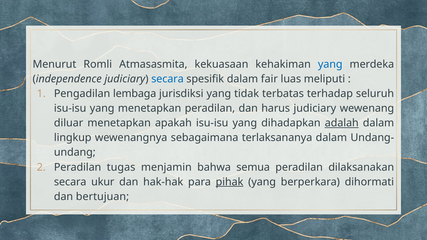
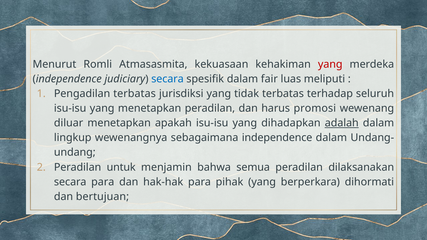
yang colour: blue -> red (330, 64)
Pengadilan lembaga: lembaga -> terbatas (135, 94)
harus judiciary: judiciary -> promosi (315, 108)
sebagaimana terlaksananya: terlaksananya -> independence (277, 138)
tugas: tugas -> untuk (121, 167)
secara ukur: ukur -> para (103, 182)
pihak underline: present -> none (230, 182)
